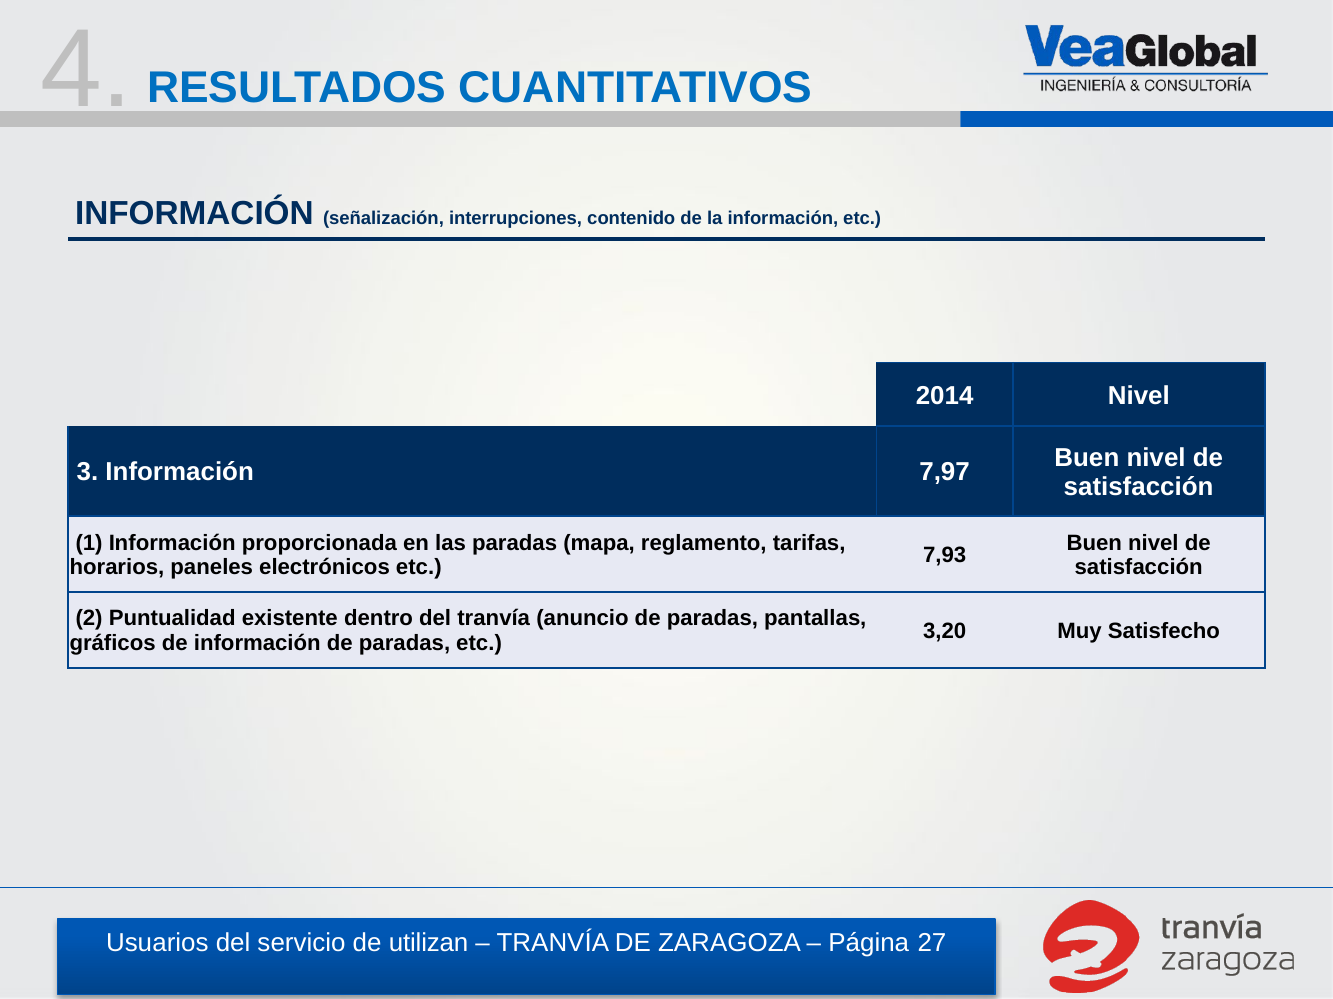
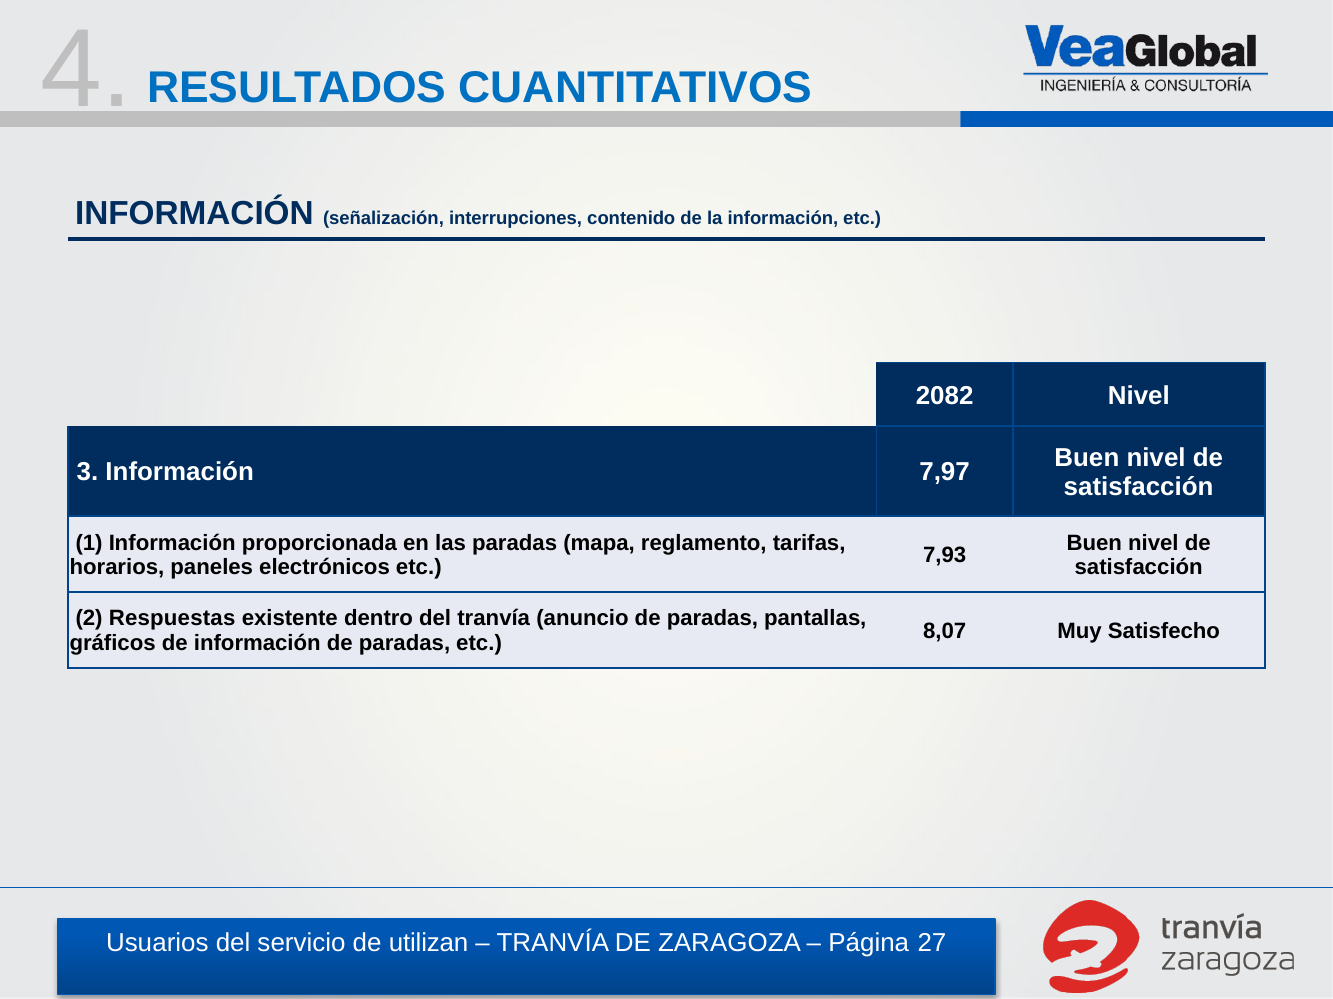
2014: 2014 -> 2082 (945, 396)
Puntualidad: Puntualidad -> Respuestas (172, 619)
3,20: 3,20 -> 8,07 (945, 632)
